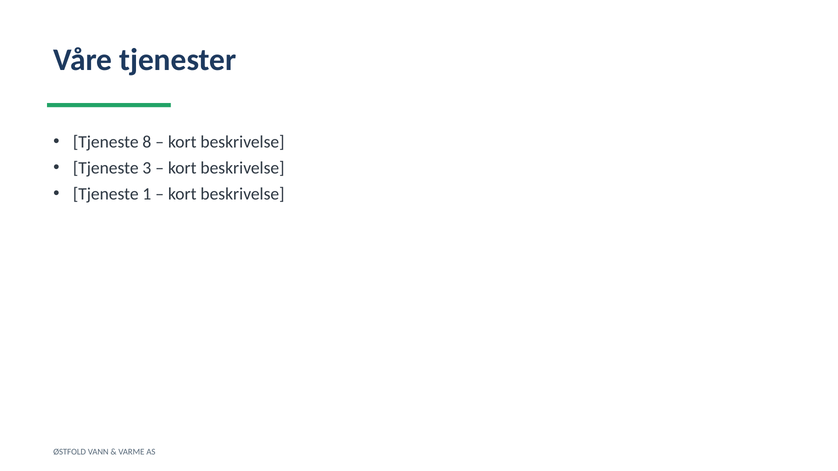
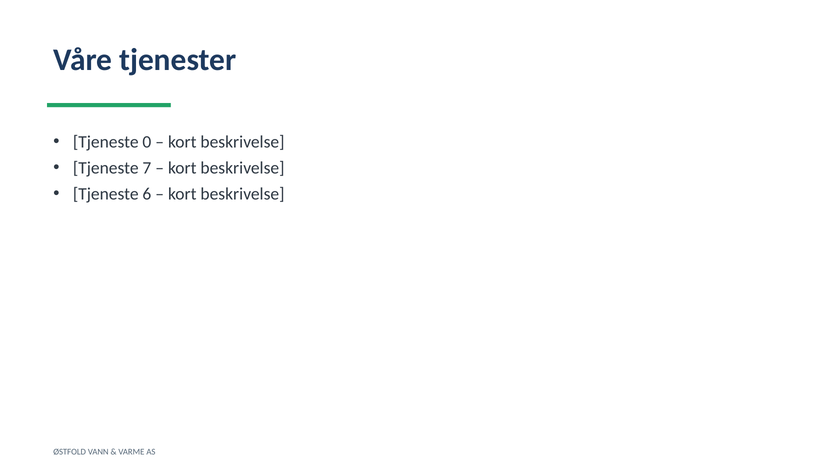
8: 8 -> 0 (147, 142)
3: 3 -> 7 (147, 168)
1: 1 -> 6 (147, 194)
